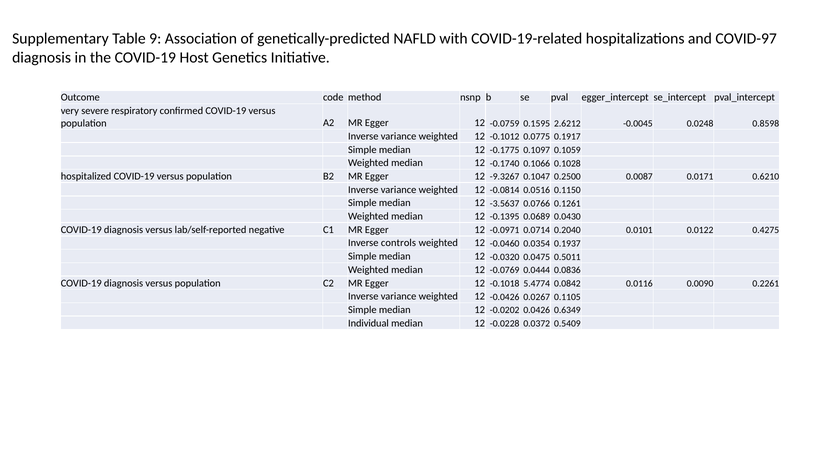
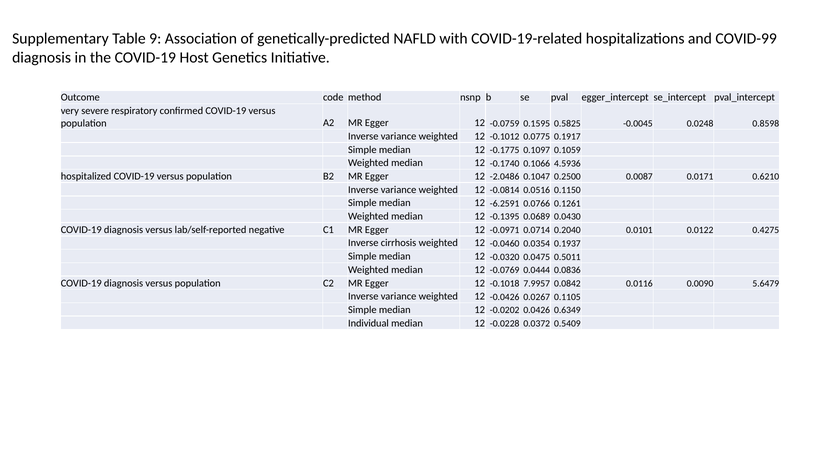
COVID-97: COVID-97 -> COVID-99 (746, 39)
2.6212: 2.6212 -> 0.5825 (567, 123)
0.1028: 0.1028 -> 4.5936 (567, 164)
-9.3267: -9.3267 -> -2.0486 (505, 177)
-3.5637: -3.5637 -> -6.2591 (505, 204)
controls: controls -> cirrhosis (399, 243)
5.4774: 5.4774 -> 7.9957 (537, 284)
0.2261: 0.2261 -> 5.6479 (766, 284)
